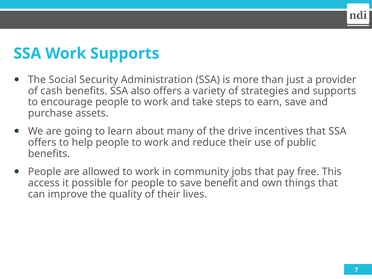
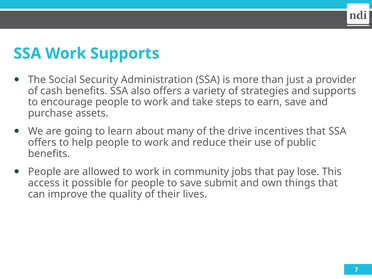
free: free -> lose (308, 172)
benefit: benefit -> submit (221, 183)
